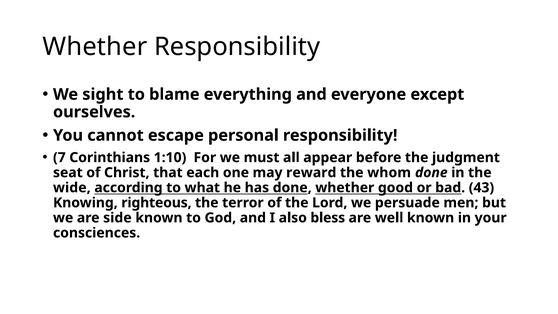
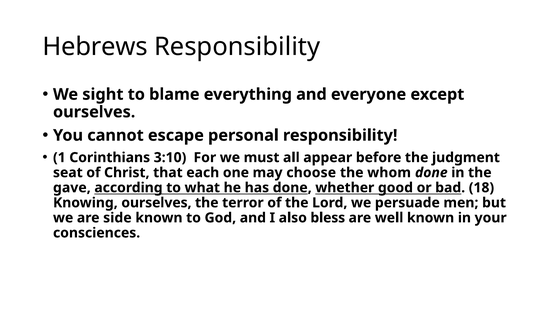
Whether: Whether -> Hebrews (95, 47)
7: 7 -> 1 (59, 157)
1:10: 1:10 -> 3:10 (170, 157)
reward: reward -> choose (311, 173)
wide: wide -> gave (72, 188)
43: 43 -> 18 (481, 188)
Knowing righteous: righteous -> ourselves (156, 203)
